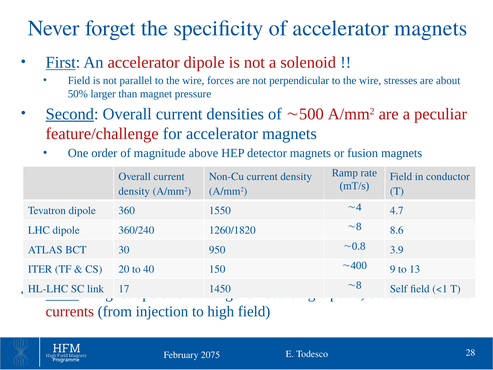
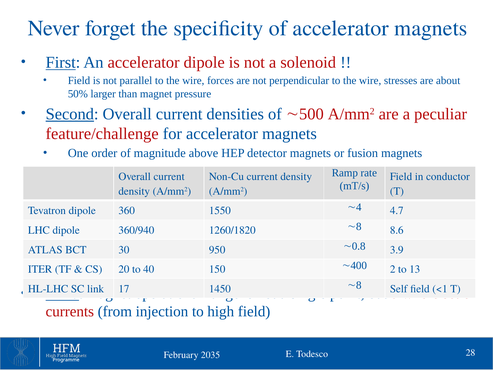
360/240: 360/240 -> 360/940 (136, 230)
9: 9 -> 2 (393, 269)
2075: 2075 -> 2035 (210, 355)
